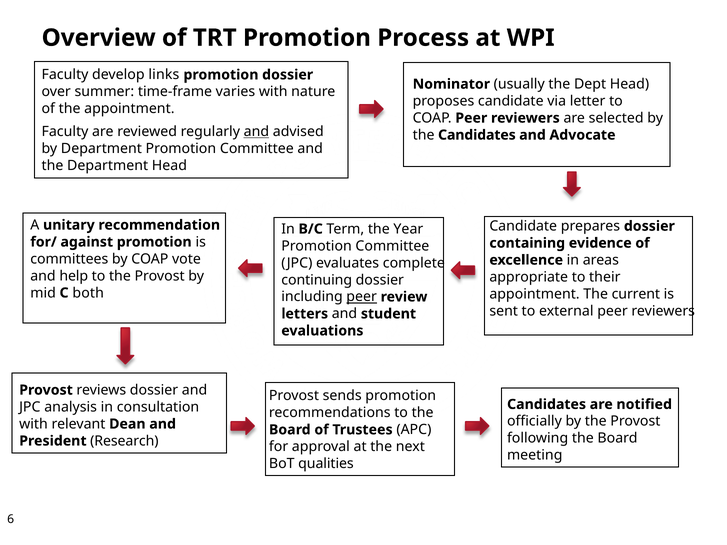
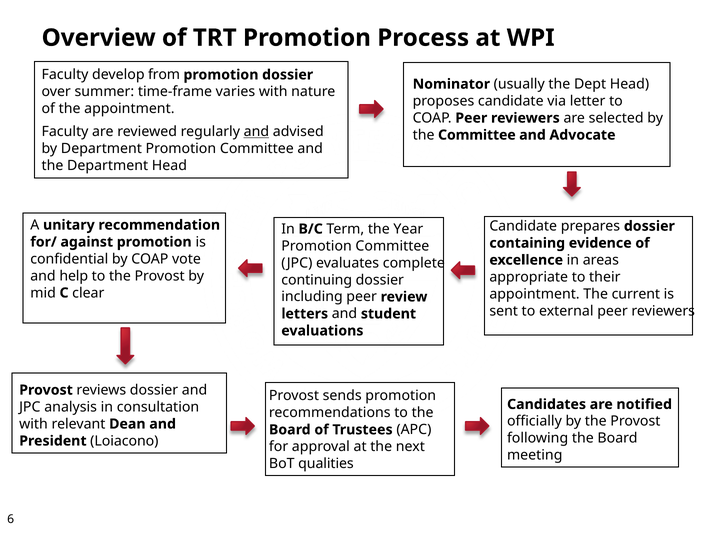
links: links -> from (164, 75)
the Candidates: Candidates -> Committee (477, 135)
committees: committees -> confidential (69, 259)
both: both -> clear (88, 293)
peer underline: present -> none (362, 297)
Research: Research -> Loiacono (124, 441)
